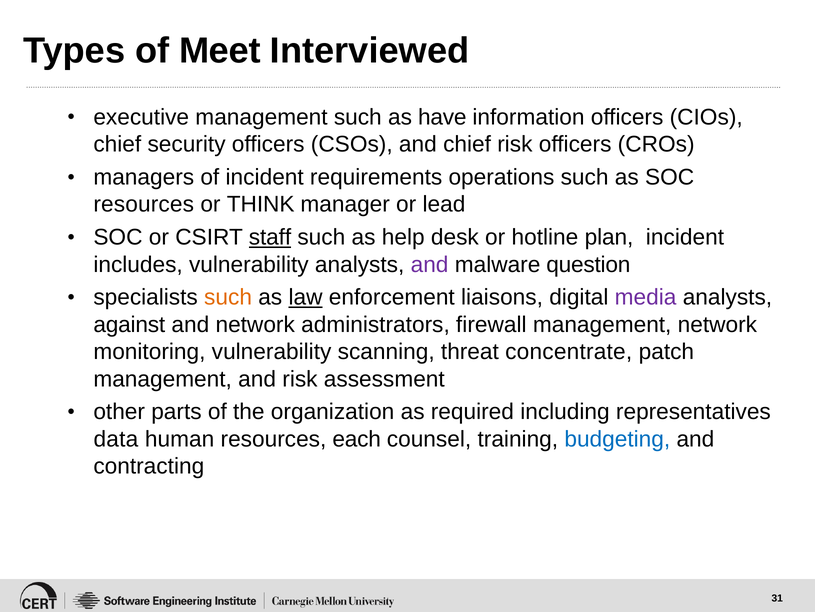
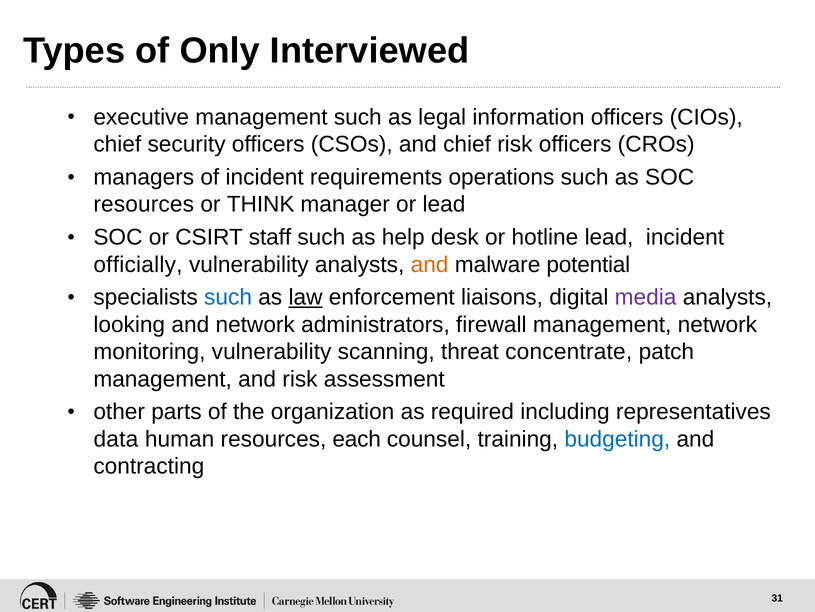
Meet: Meet -> Only (220, 51)
have: have -> legal (442, 117)
staff underline: present -> none (270, 237)
hotline plan: plan -> lead (609, 237)
includes: includes -> officially (138, 264)
and colour: purple -> orange (430, 264)
question: question -> potential (588, 264)
such colour: orange -> blue (228, 297)
against: against -> looking (129, 324)
